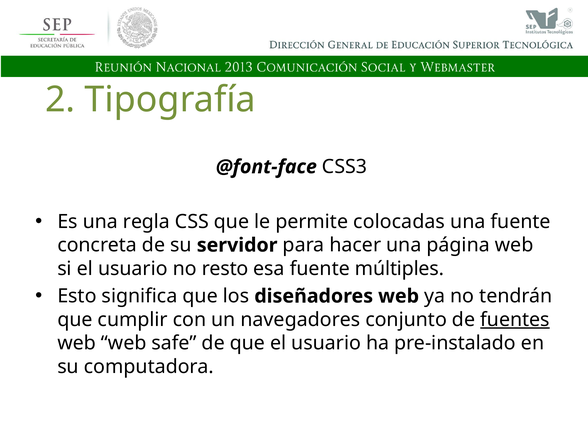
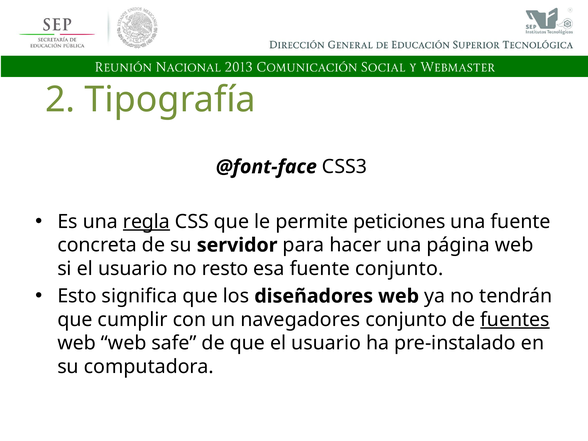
regla underline: none -> present (146, 222)
colocadas: colocadas -> peticiones (399, 222)
fuente múltiples: múltiples -> conjunto (399, 269)
